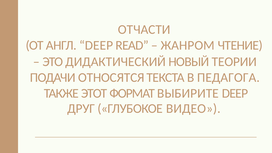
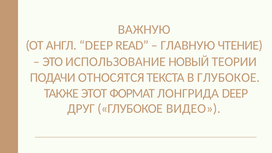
ОТЧАСТИ: ОТЧАСТИ -> ВАЖНУЮ (144, 30)
ЖАНРОМ: ЖАНРОМ -> ГЛАВНУЮ (188, 45)
ДИДАКТИЧЕСКИЙ: ДИДАКТИЧЕСКИЙ -> ИСПОЛЬЗОВАНИЕ (116, 62)
В ПЕДАГОГА: ПЕДАГОГА -> ГЛУБОКОЕ (228, 78)
ВЫБИРИТЕ: ВЫБИРИТЕ -> ЛОНГРИДА (188, 93)
